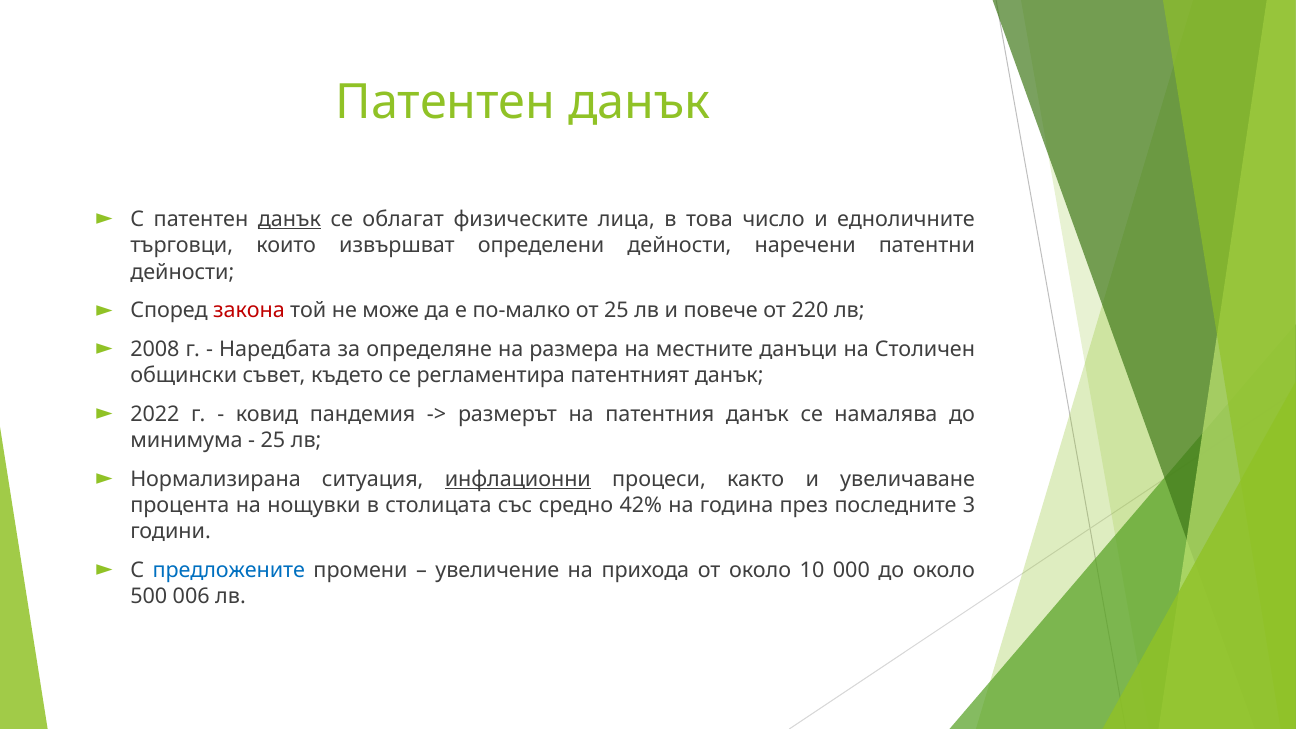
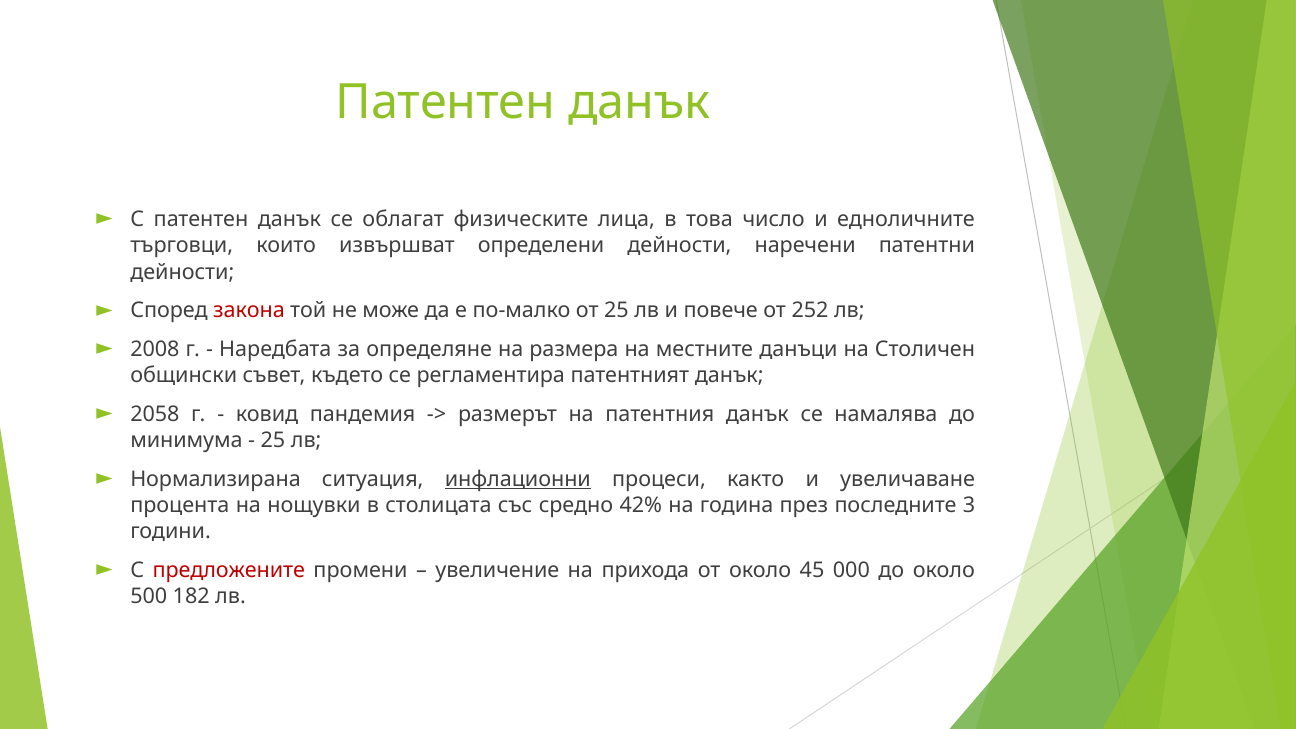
данък underline: present -> none (289, 219)
220: 220 -> 252 (810, 311)
2022: 2022 -> 2058 (155, 414)
предложените colour: blue -> red (229, 570)
10: 10 -> 45 (812, 570)
006: 006 -> 182 (191, 597)
